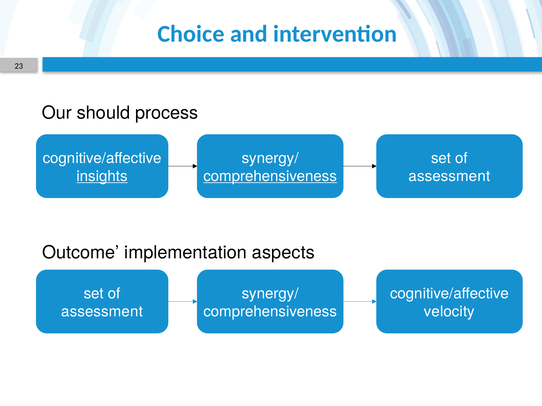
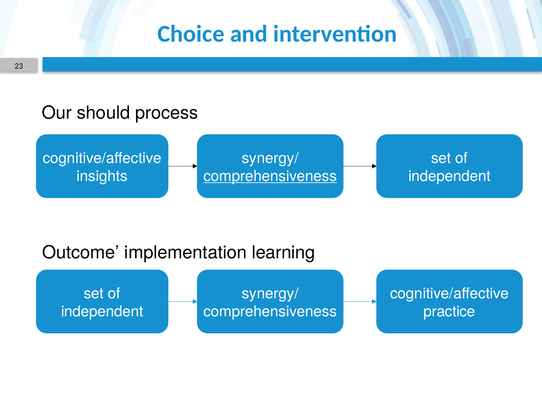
insights underline: present -> none (102, 176)
assessment: assessment -> independent (449, 176)
aspects: aspects -> learning (283, 253)
assessment: assessment -> independent (102, 312)
velocity: velocity -> practice (450, 312)
